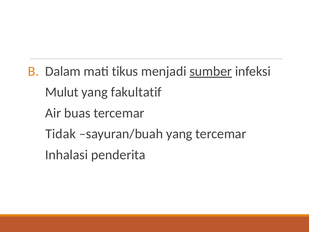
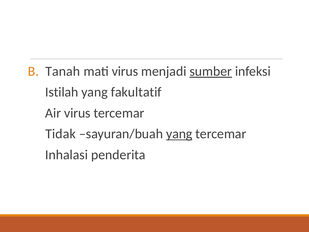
Dalam: Dalam -> Tanah (63, 71)
mati tikus: tikus -> virus (125, 71)
Mulut: Mulut -> Istilah (62, 92)
Air buas: buas -> virus (77, 113)
yang underline: none -> present (179, 134)
